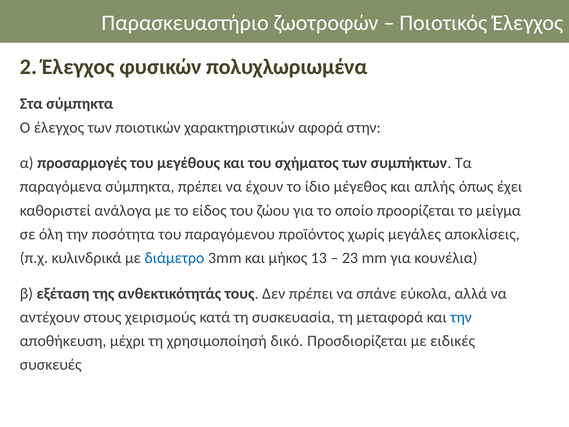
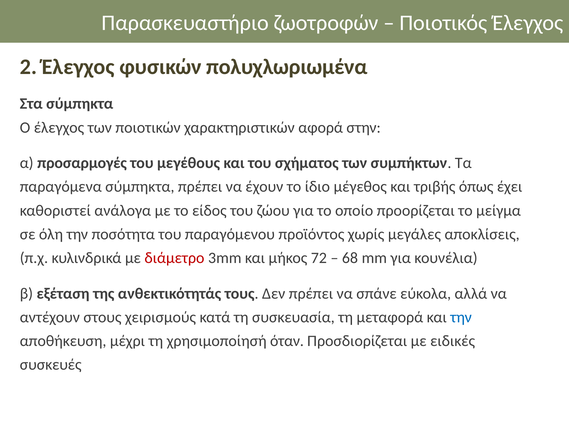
απλής: απλής -> τριβής (435, 187)
διάμετρο colour: blue -> red (174, 258)
13: 13 -> 72 (319, 258)
23: 23 -> 68 (350, 258)
δικό: δικό -> όταν (287, 341)
